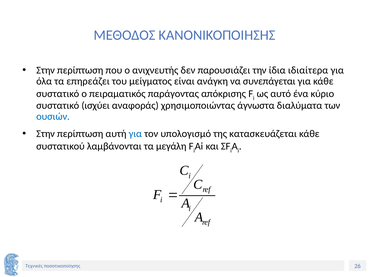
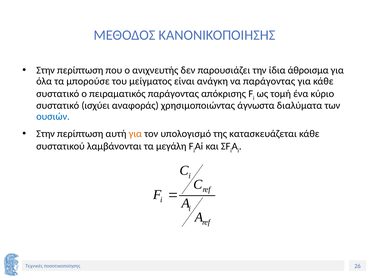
ιδιαίτερα: ιδιαίτερα -> άθροισμα (308, 70)
επηρεάζει: επηρεάζει -> μπορούσε (88, 81)
να συνεπάγεται: συνεπάγεται -> παράγοντας (269, 81)
αυτό: αυτό -> τομή (281, 94)
για colour: blue -> orange (135, 134)
